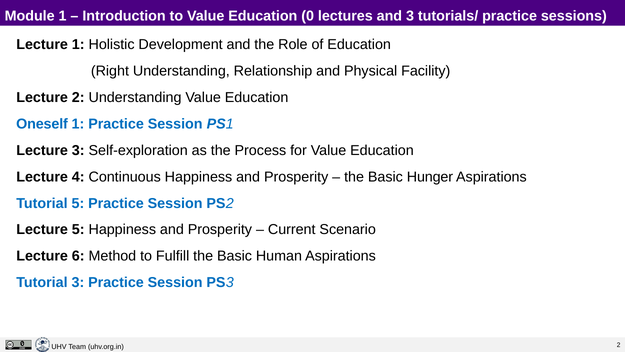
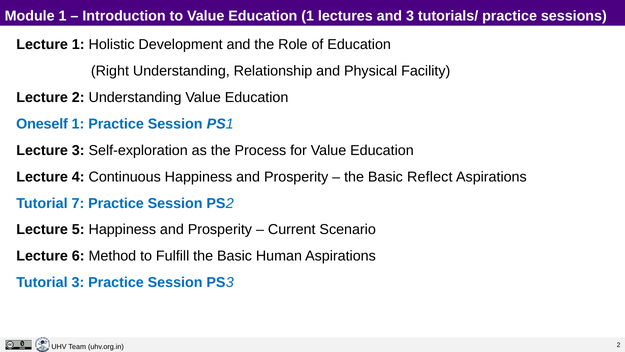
Education 0: 0 -> 1 (308, 16)
Hunger: Hunger -> Reflect (430, 177)
Tutorial 5: 5 -> 7 (78, 203)
